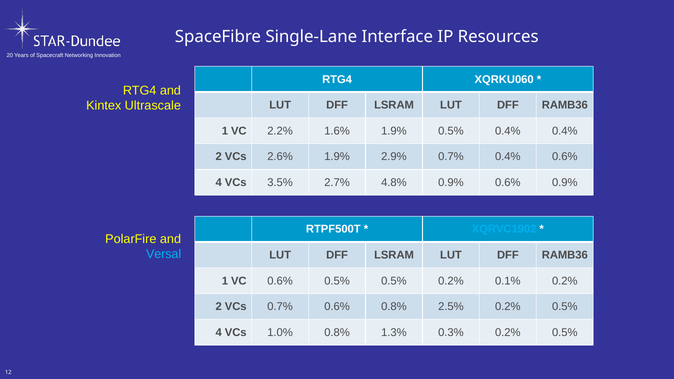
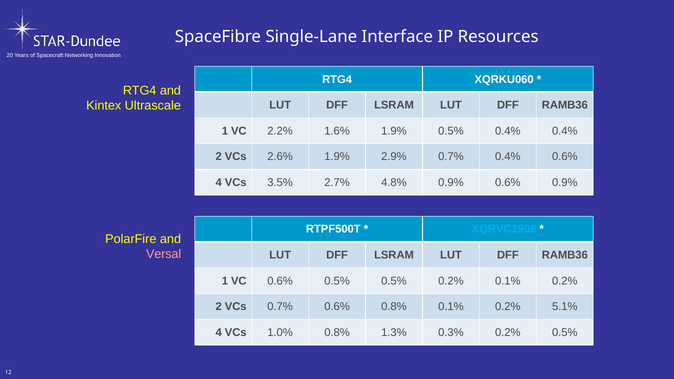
Versal colour: light blue -> pink (164, 254)
0.8% 2.5%: 2.5% -> 0.1% (451, 307)
0.5%: 0.5% -> 5.1% (565, 307)
